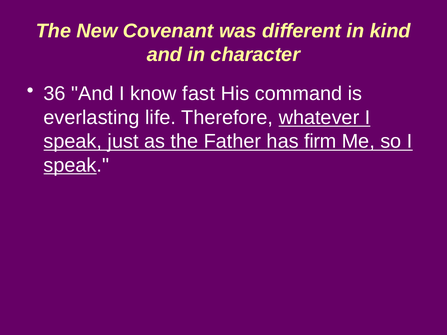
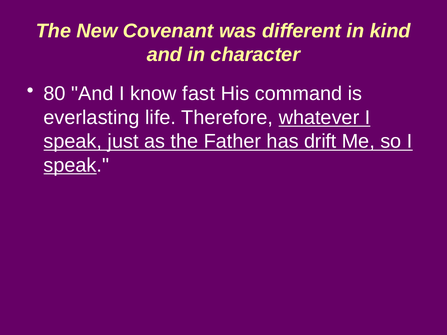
36: 36 -> 80 (55, 94)
firm: firm -> drift (320, 141)
